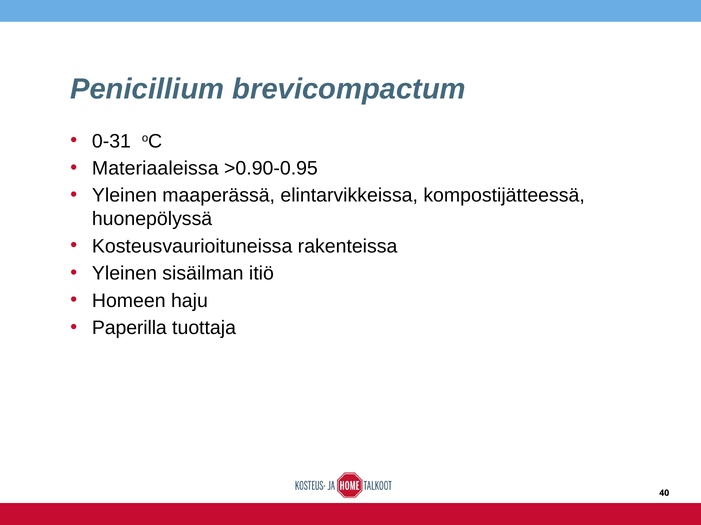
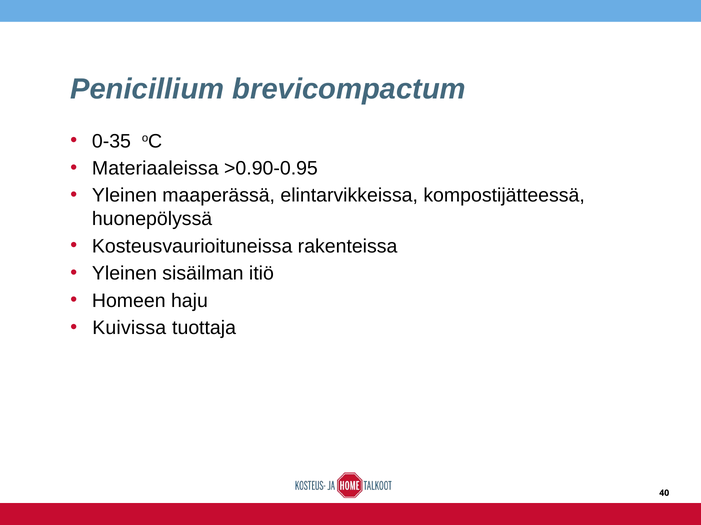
0-31: 0-31 -> 0-35 (111, 141)
Paperilla: Paperilla -> Kuivissa (129, 328)
